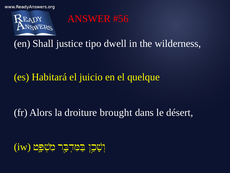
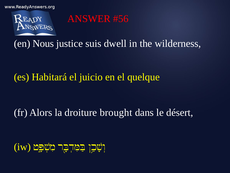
Shall: Shall -> Nous (43, 43)
tipo: tipo -> suis (93, 43)
